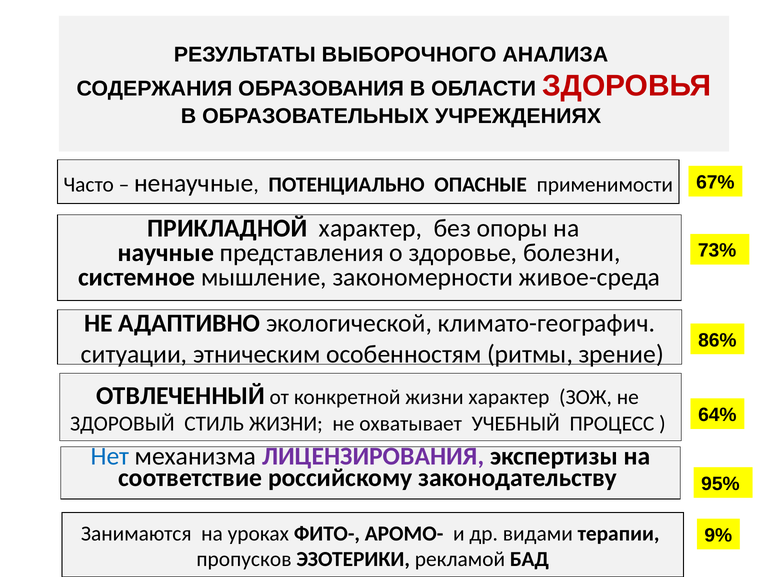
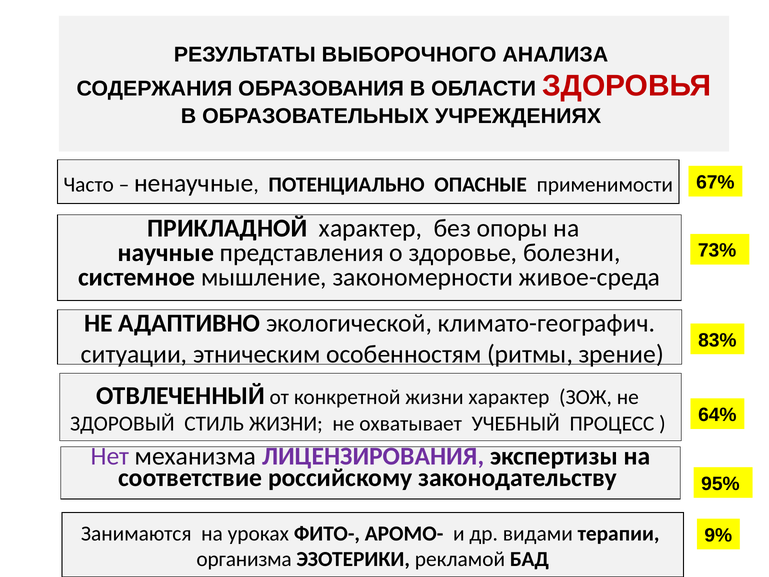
86%: 86% -> 83% (717, 340)
Нет colour: blue -> purple (110, 456)
пропусков: пропусков -> организма (244, 559)
